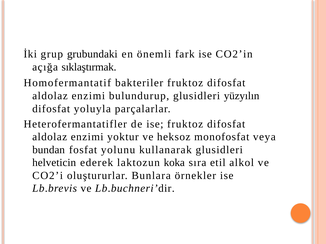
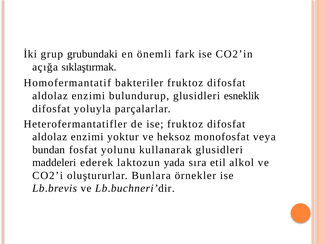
yüzyılın: yüzyılın -> esneklik (242, 96)
helveticin: helveticin -> maddeleri (54, 163)
koka: koka -> yada (174, 163)
